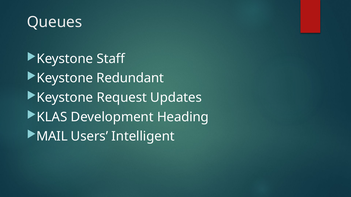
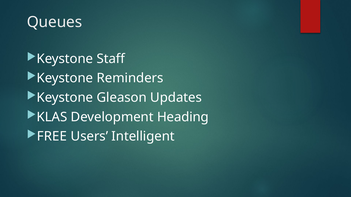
Redundant: Redundant -> Reminders (130, 78)
Request: Request -> Gleason (122, 98)
MAIL: MAIL -> FREE (52, 137)
